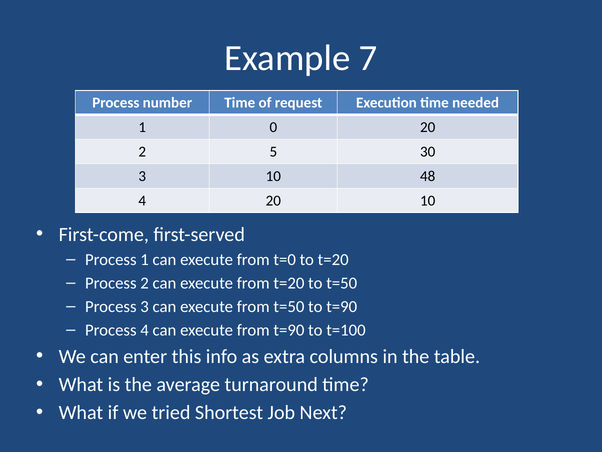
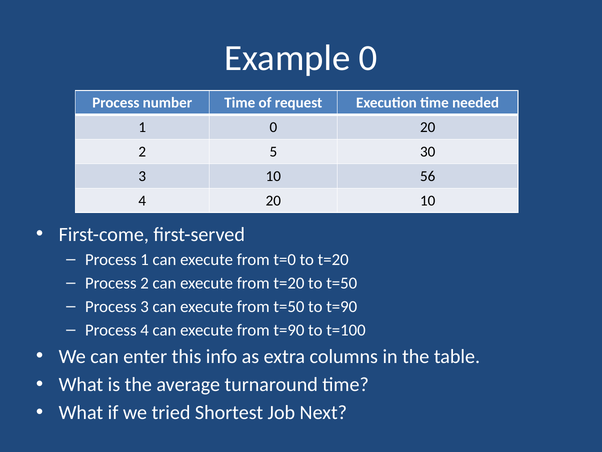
Example 7: 7 -> 0 (368, 58)
48: 48 -> 56 (428, 176)
